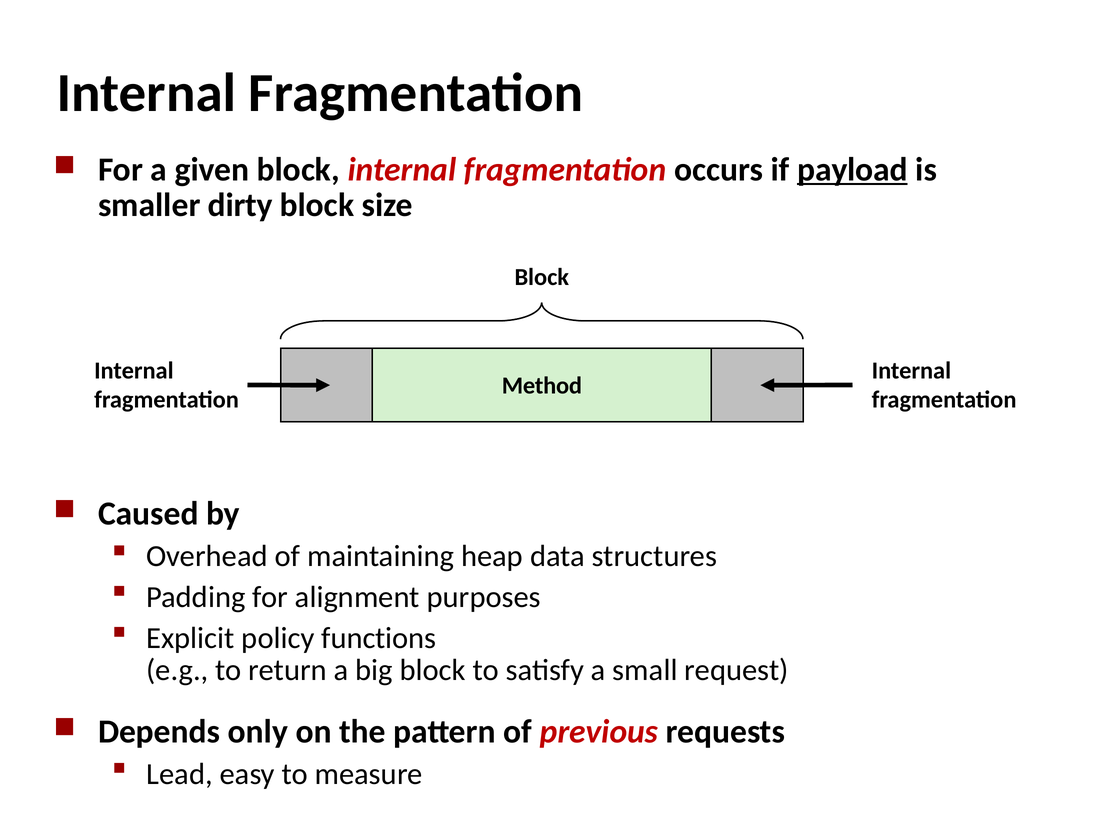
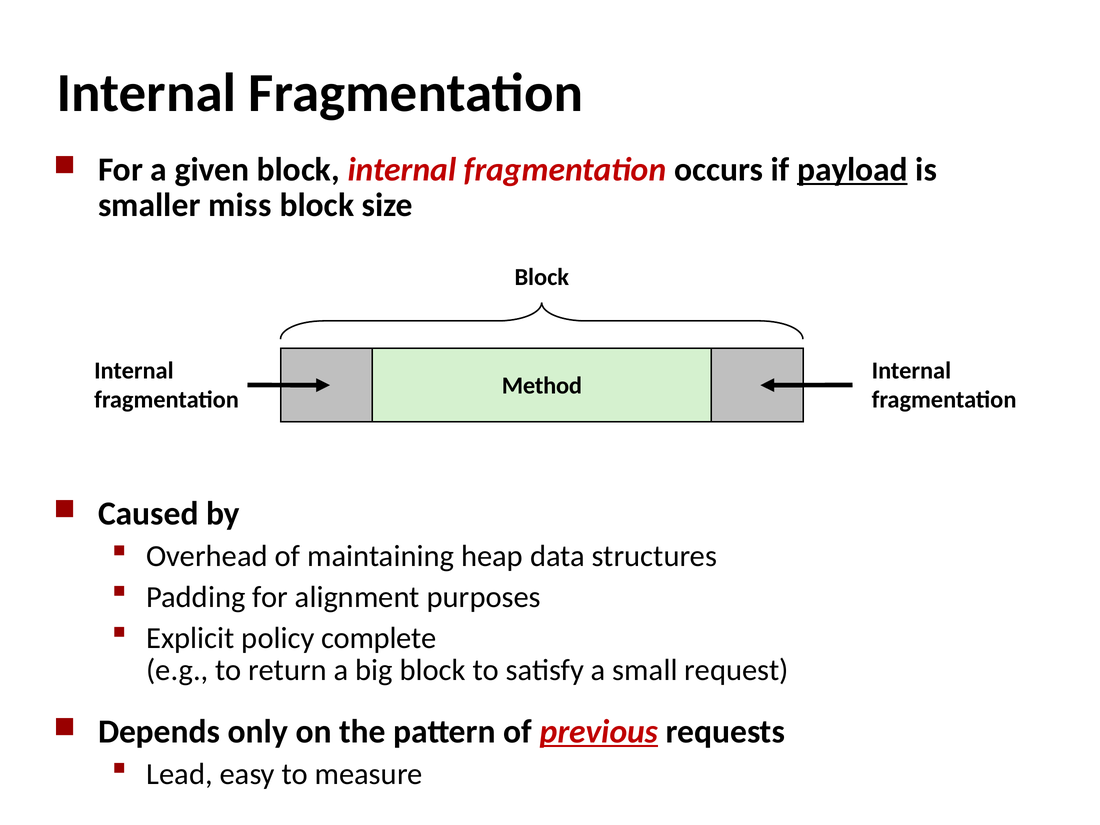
dirty: dirty -> miss (240, 205)
functions: functions -> complete (379, 638)
previous underline: none -> present (599, 732)
